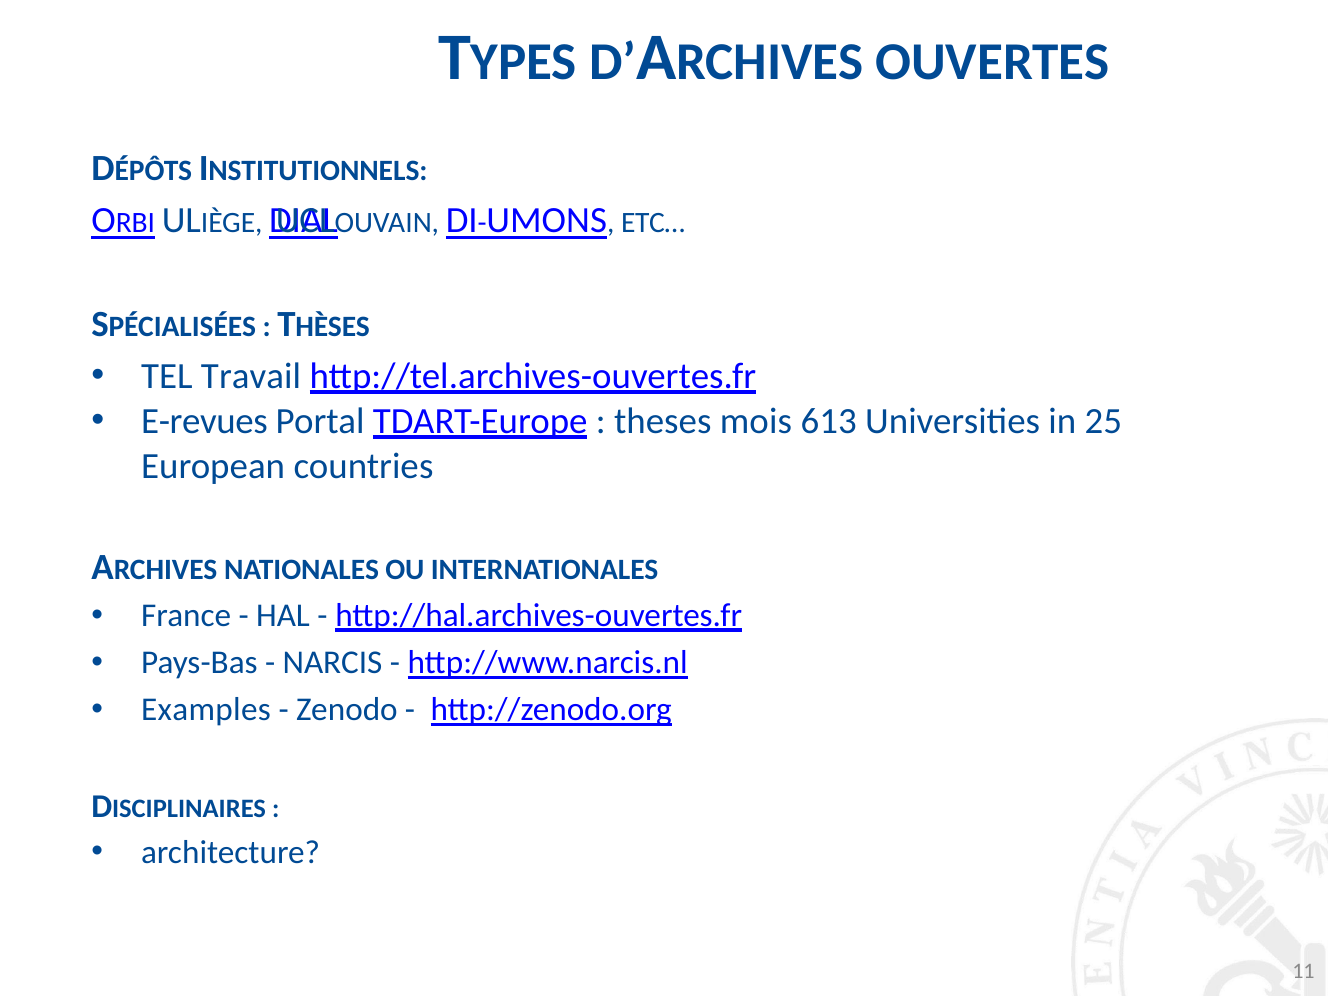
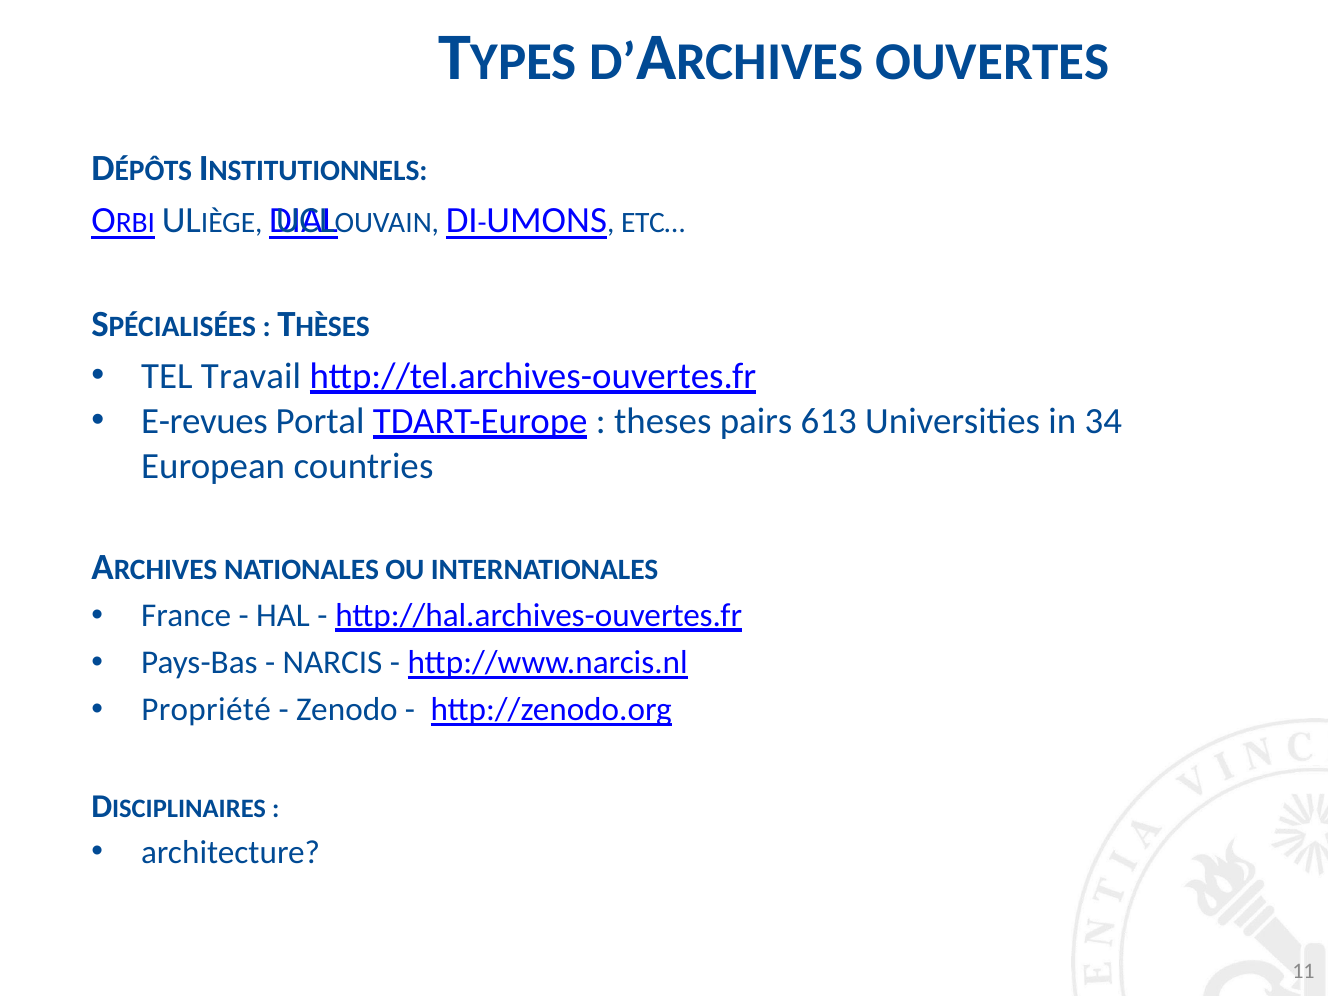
mois: mois -> pairs (756, 421)
25: 25 -> 34 (1103, 421)
Examples: Examples -> Propriété (206, 710)
